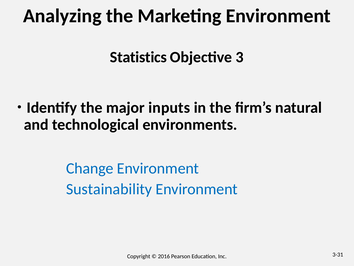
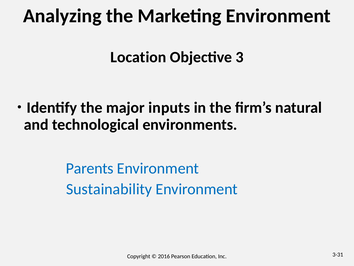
Statistics: Statistics -> Location (138, 57)
Change: Change -> Parents (90, 168)
